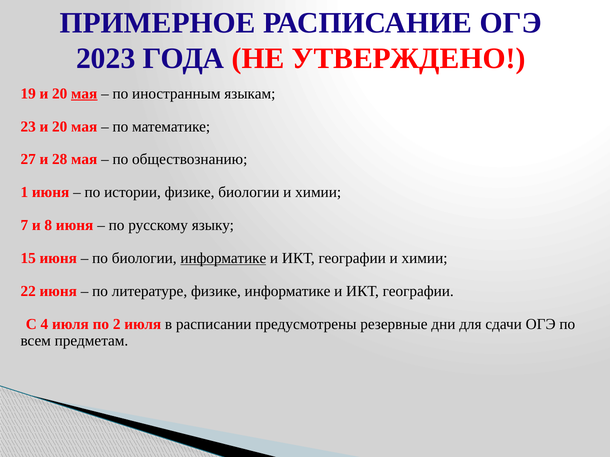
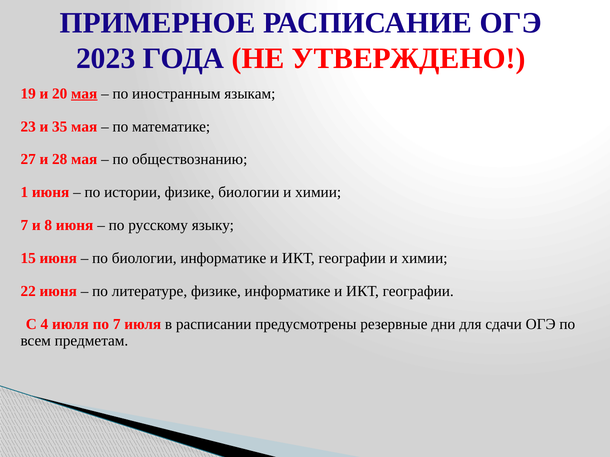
23 и 20: 20 -> 35 (60, 127)
информатике underline: present -> none (223, 258)
по 2: 2 -> 7 (117, 324)
